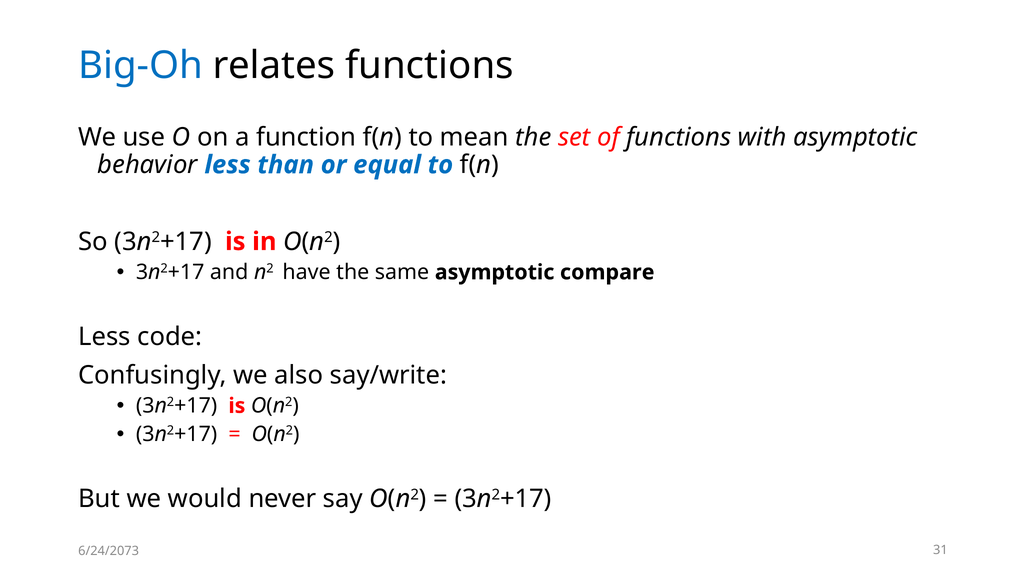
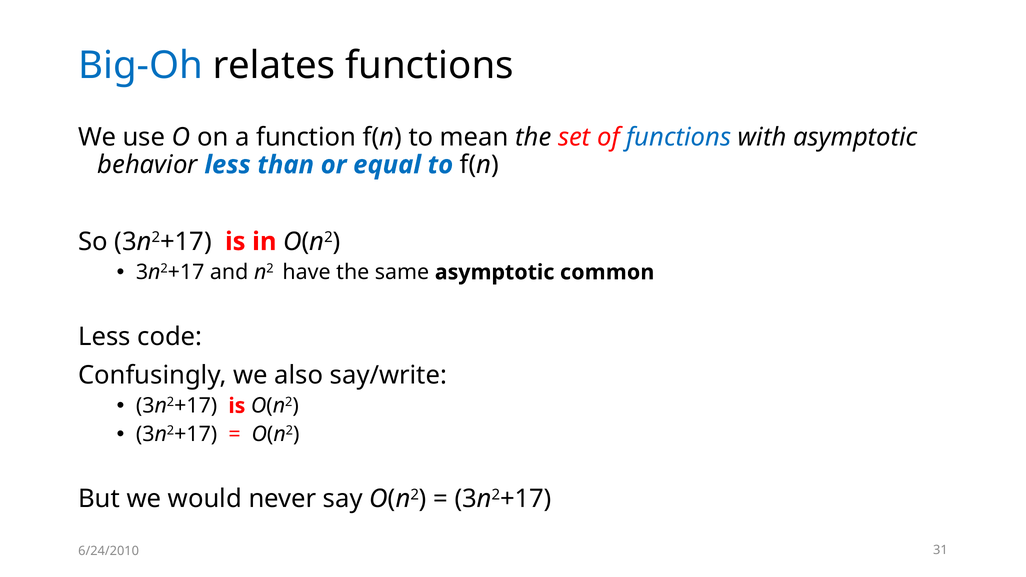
functions colour: black -> blue (679, 137)
compare: compare -> common (607, 272)
6/24/2073: 6/24/2073 -> 6/24/2010 (109, 551)
